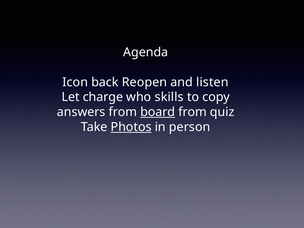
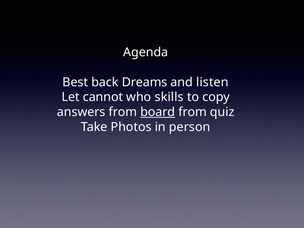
Icon: Icon -> Best (75, 82)
Reopen: Reopen -> Dreams (145, 82)
charge: charge -> cannot (103, 97)
Photos underline: present -> none (131, 127)
